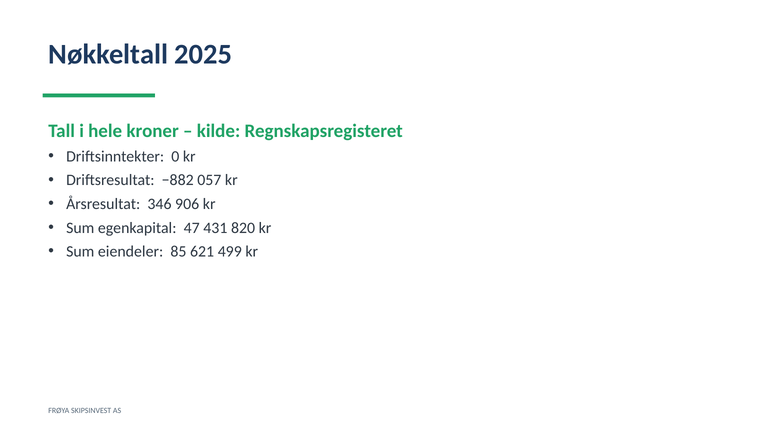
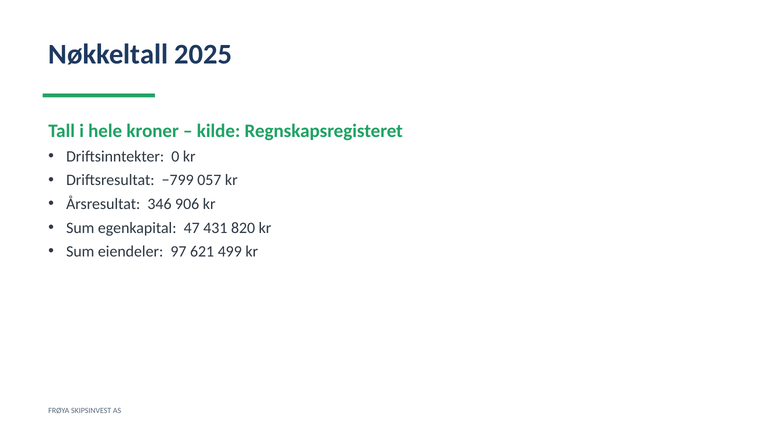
−882: −882 -> −799 (178, 180)
85: 85 -> 97 (178, 251)
